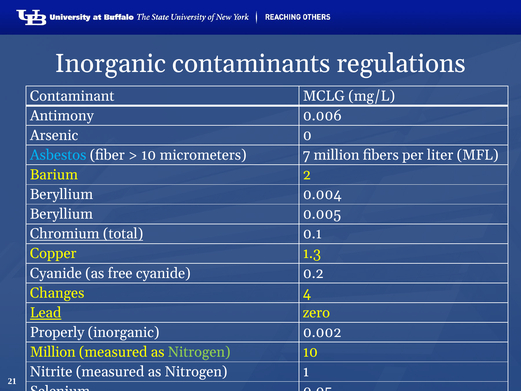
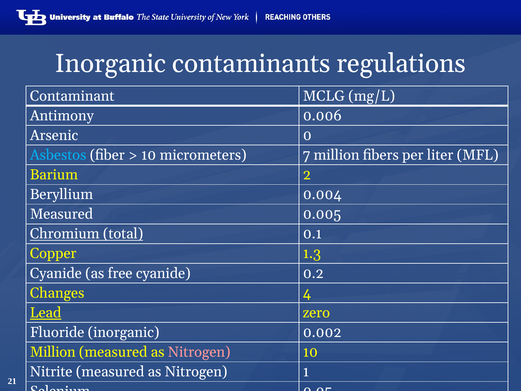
Beryllium: Beryllium -> Measured (61, 214)
Properly: Properly -> Fluoride (57, 332)
Nitrogen colour: light green -> pink (199, 352)
